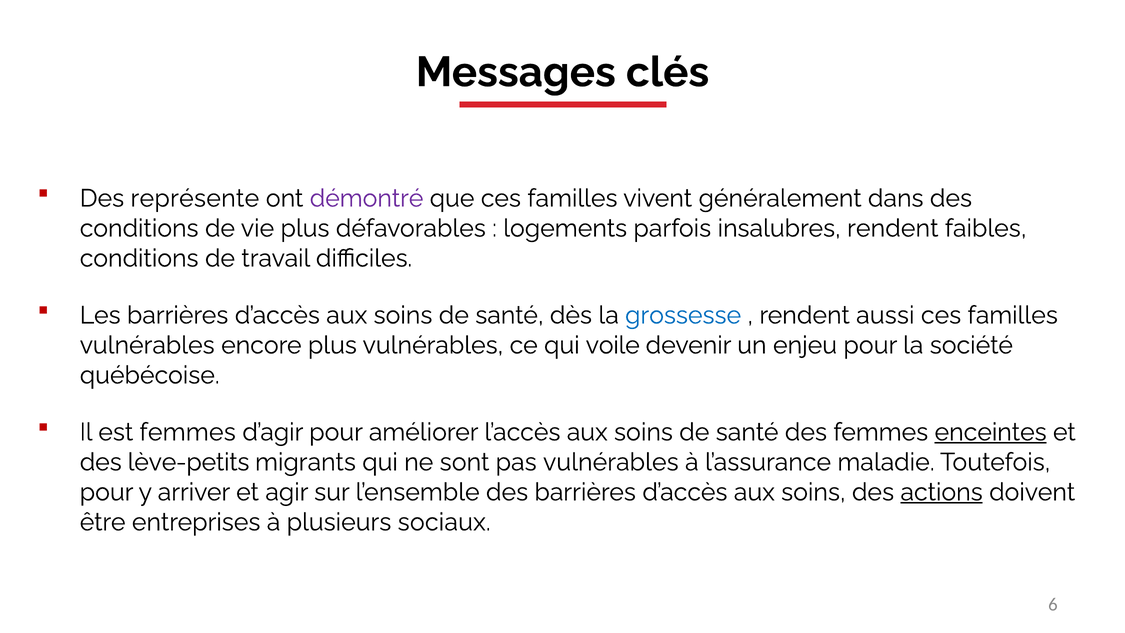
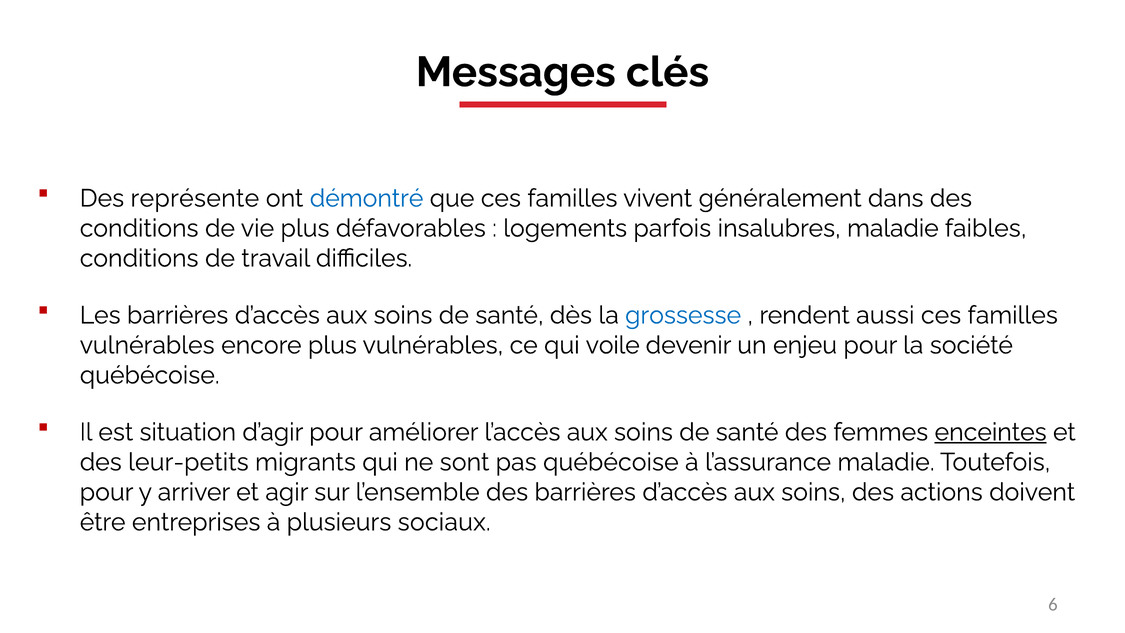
démontré colour: purple -> blue (367, 198)
insalubres rendent: rendent -> maladie (893, 228)
est femmes: femmes -> situation (188, 432)
lève-petits: lève-petits -> leur-petits (188, 462)
pas vulnérables: vulnérables -> québécoise (611, 462)
actions underline: present -> none (942, 492)
